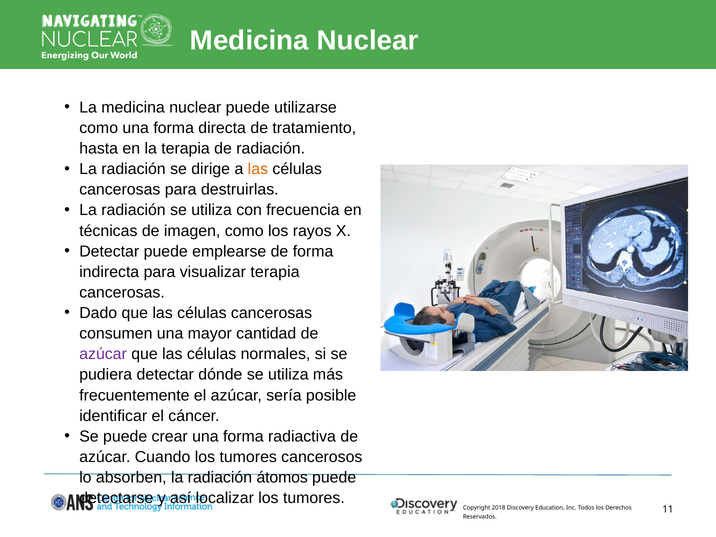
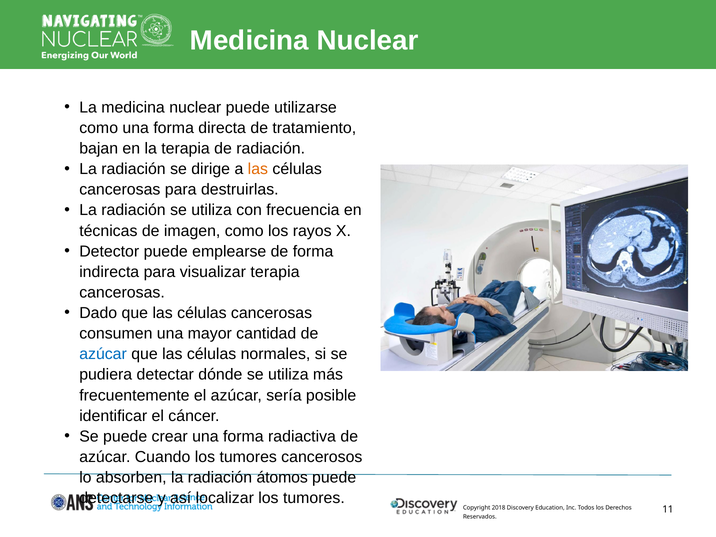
hasta: hasta -> bajan (99, 149)
Detectar: Detectar -> Detector (109, 251)
azúcar colour: purple -> blue (103, 354)
